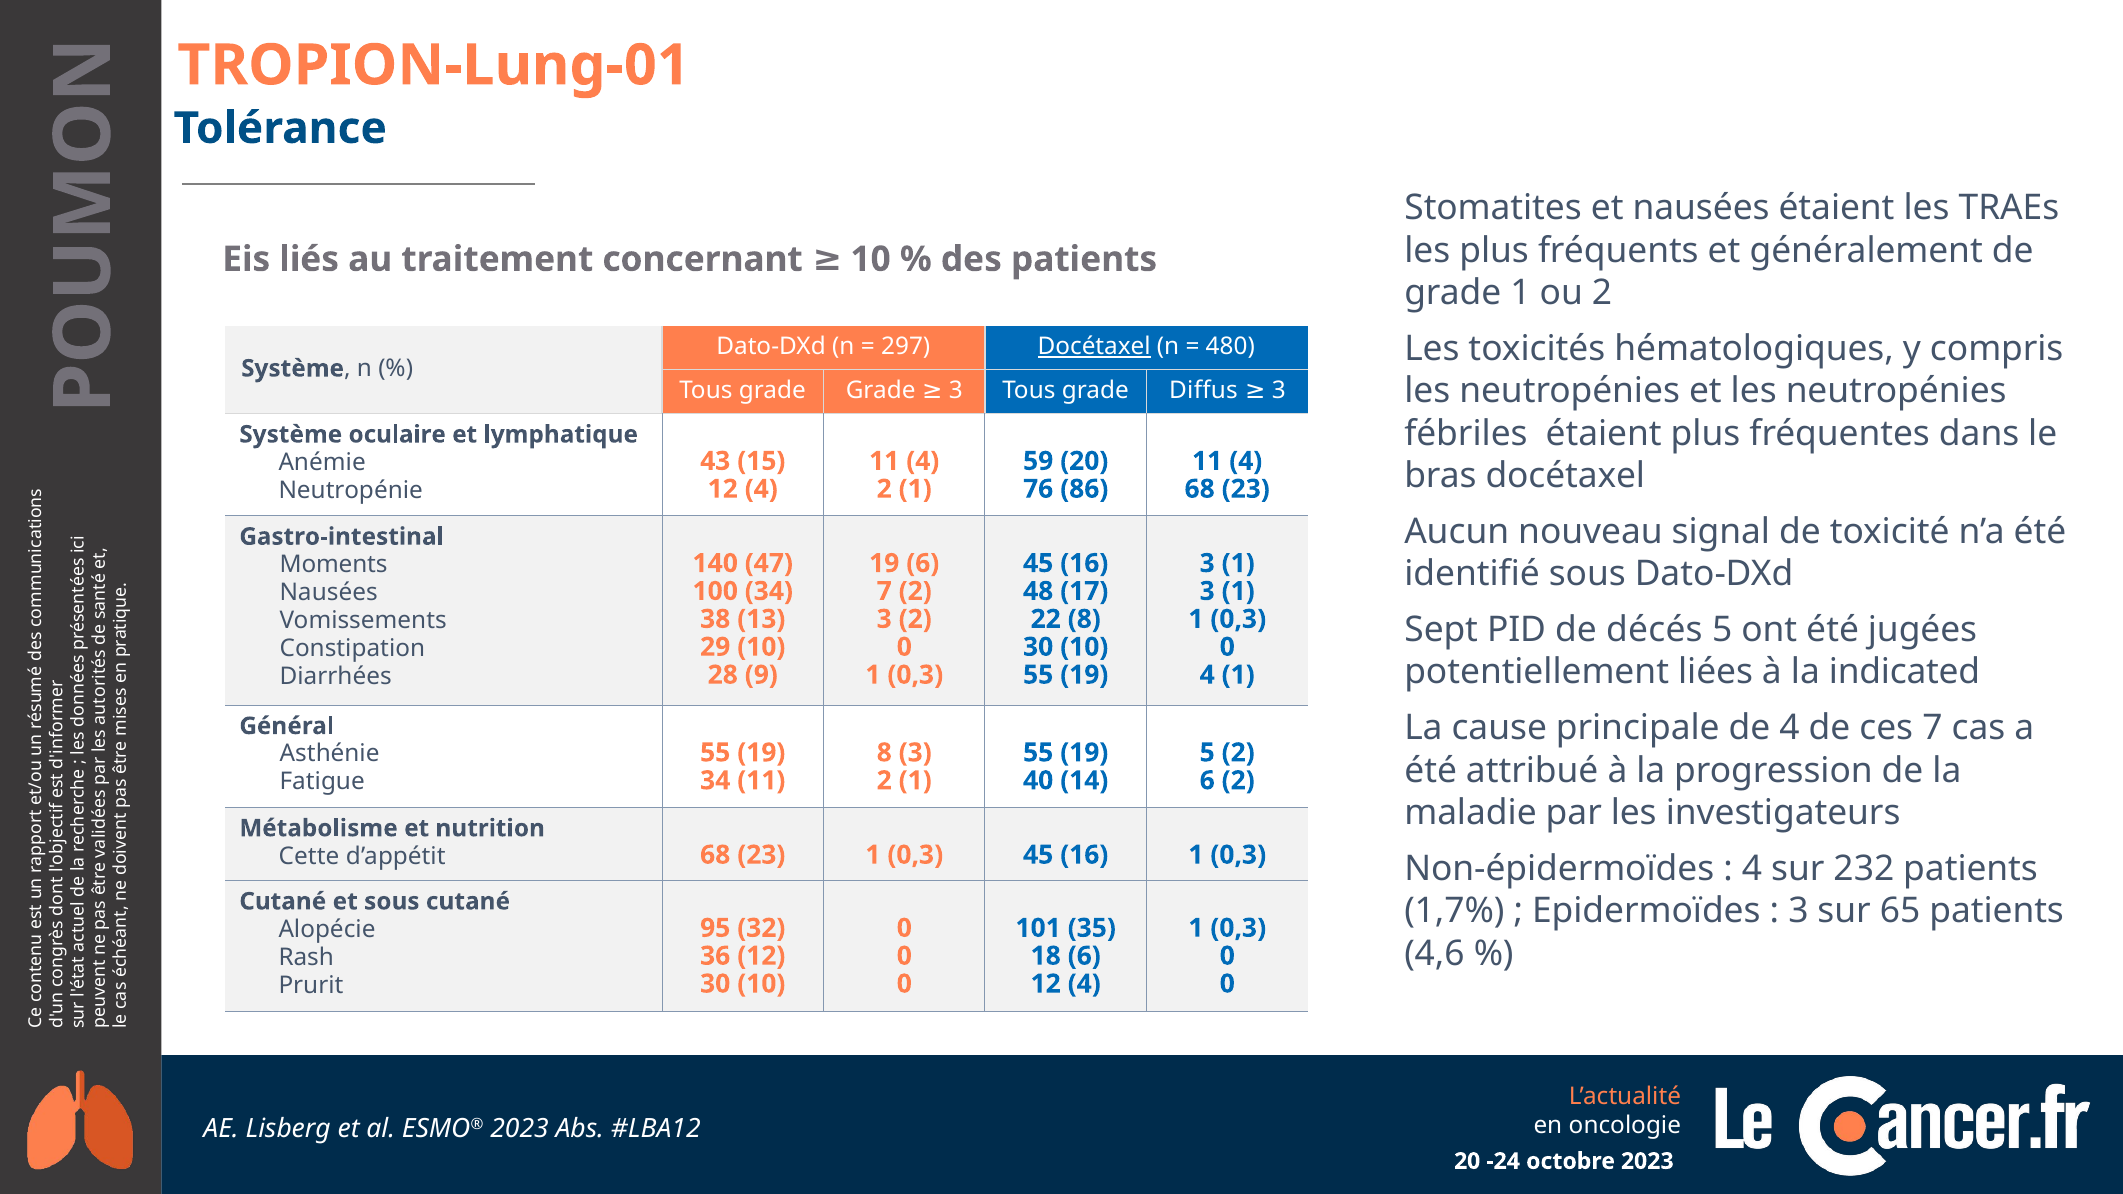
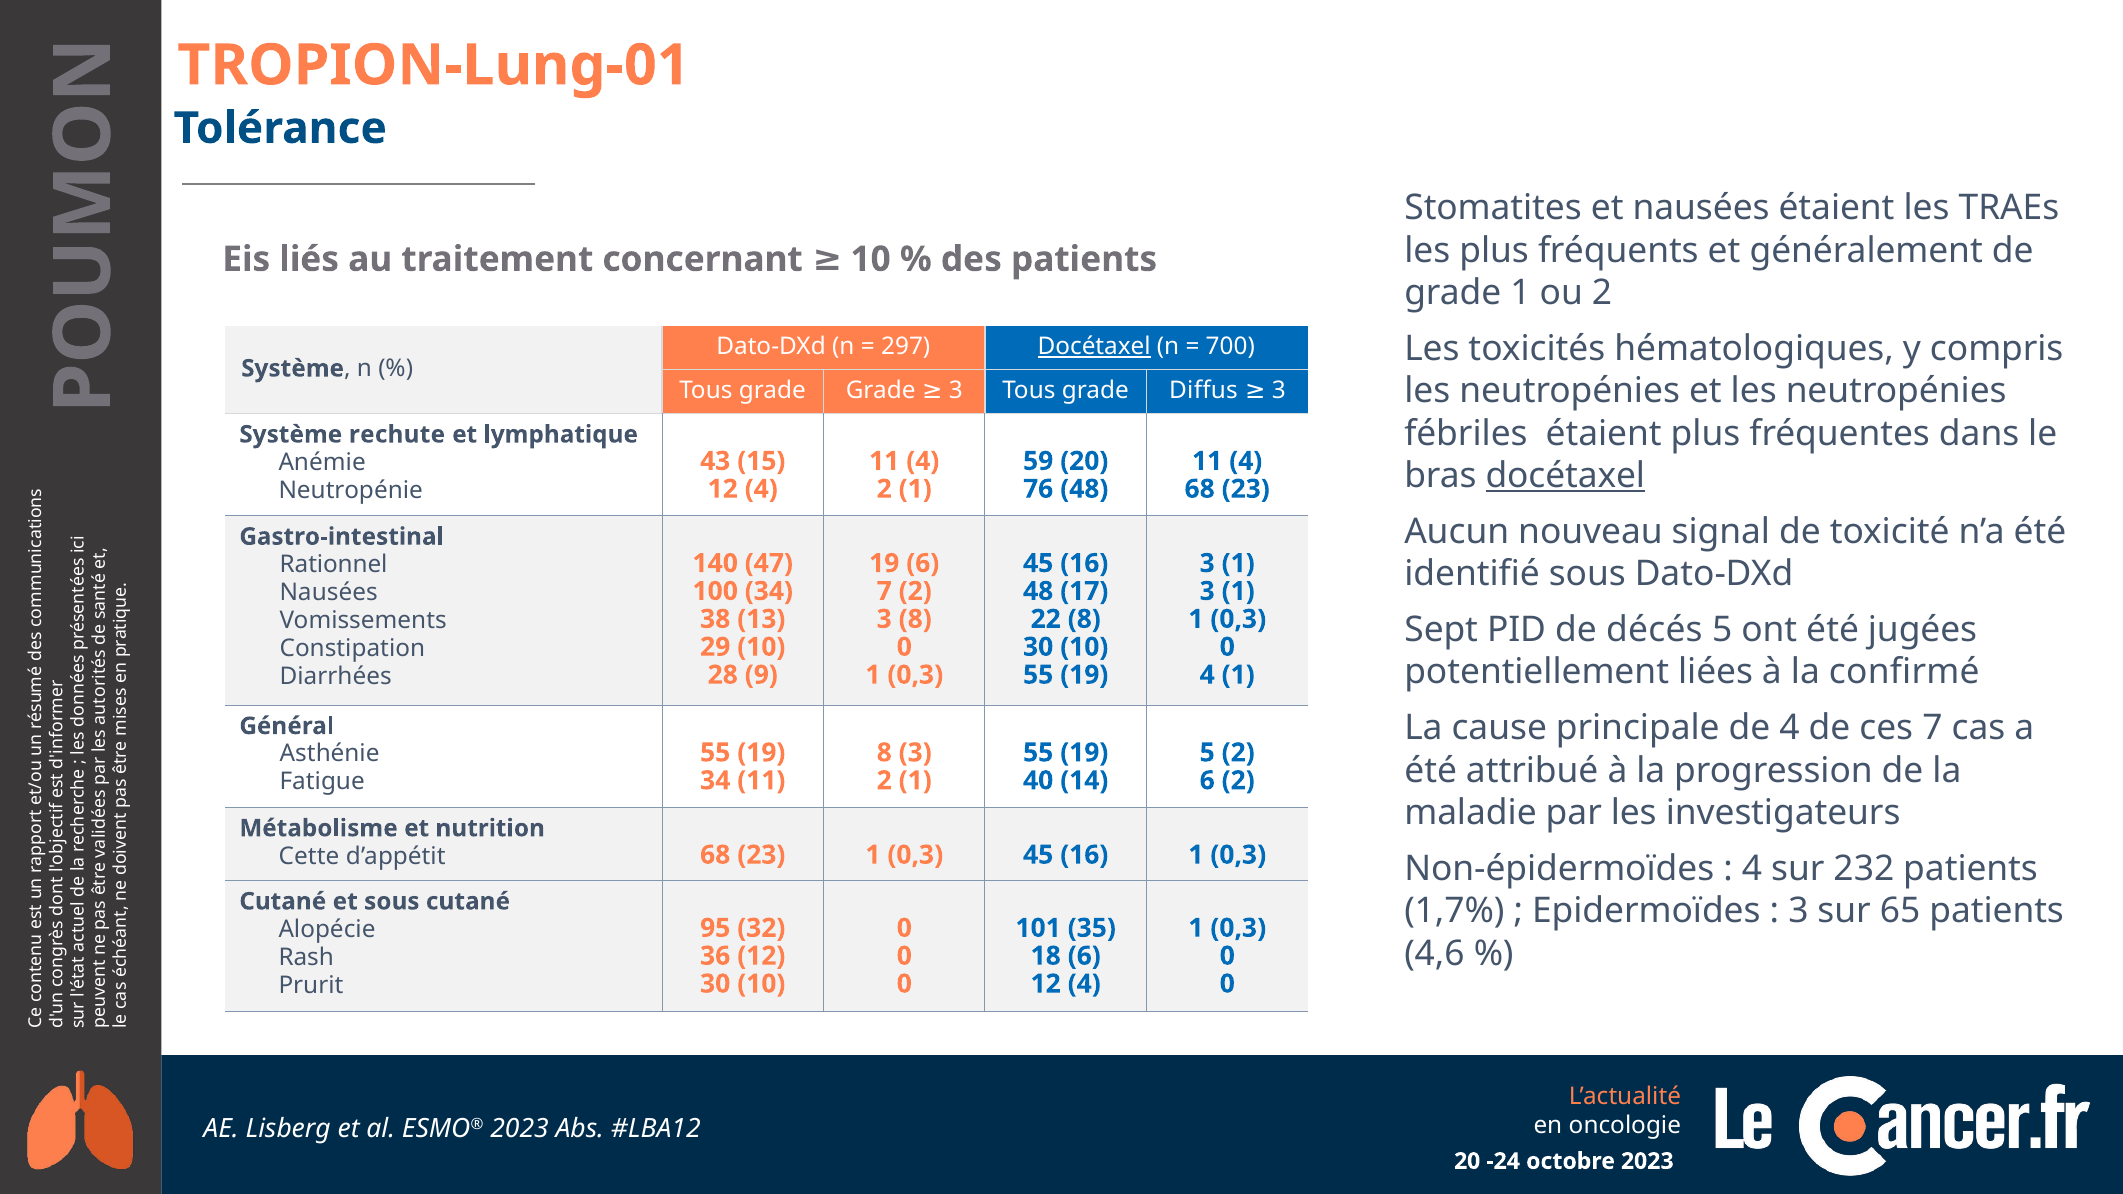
480: 480 -> 700 (1230, 347)
oculaire: oculaire -> rechute (397, 435)
docétaxel underline: none -> present (1565, 476)
76 86: 86 -> 48 (1084, 489)
Moments: Moments -> Rationnel (334, 565)
2: 2 -> 8 (915, 619)
indicated: indicated -> confirmé (1904, 672)
